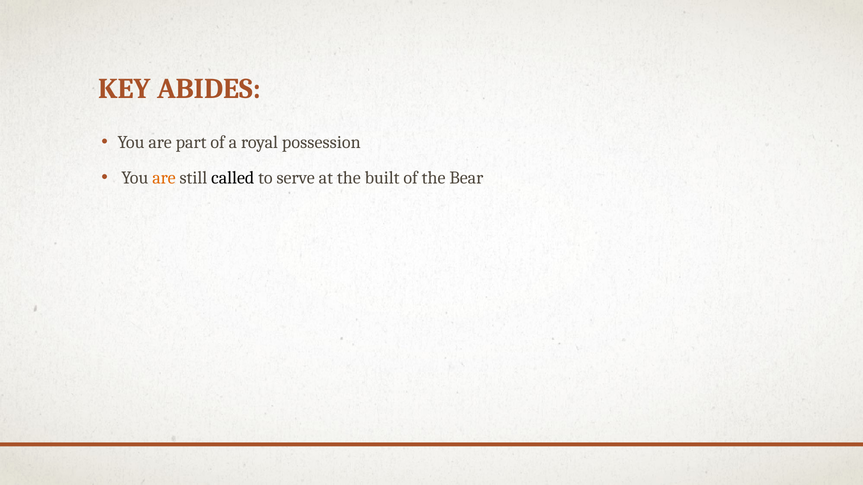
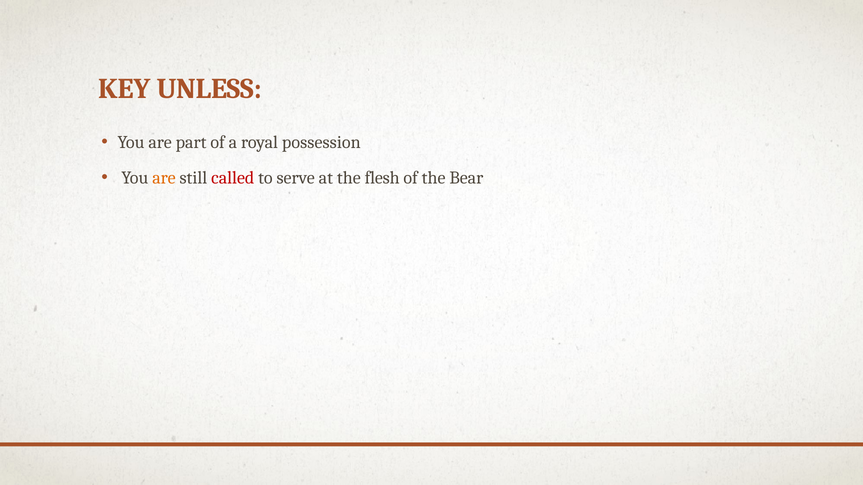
ABIDES: ABIDES -> UNLESS (209, 89)
called colour: black -> red (233, 178)
built: built -> flesh (382, 178)
